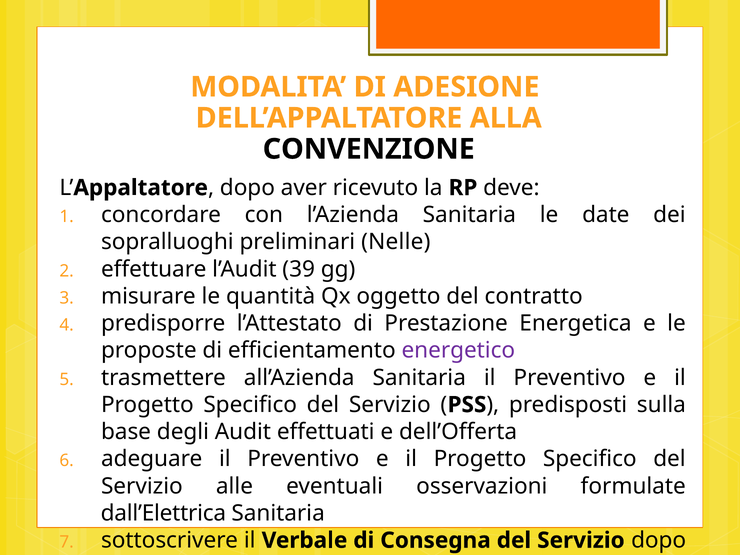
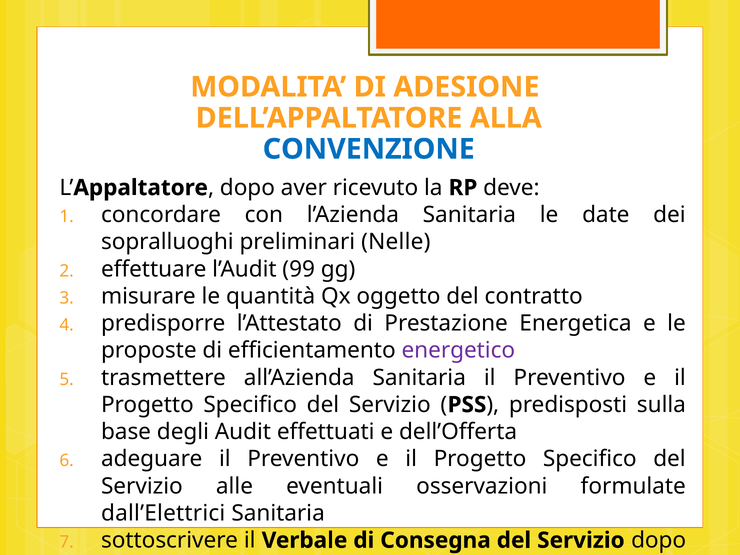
CONVENZIONE colour: black -> blue (369, 149)
39: 39 -> 99 (299, 269)
dall’Elettrica: dall’Elettrica -> dall’Elettrici (163, 513)
